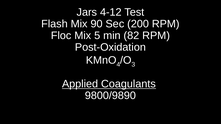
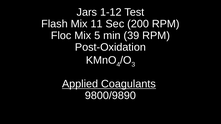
4-12: 4-12 -> 1-12 (111, 12)
90: 90 -> 11 (97, 24)
82: 82 -> 39 (131, 36)
